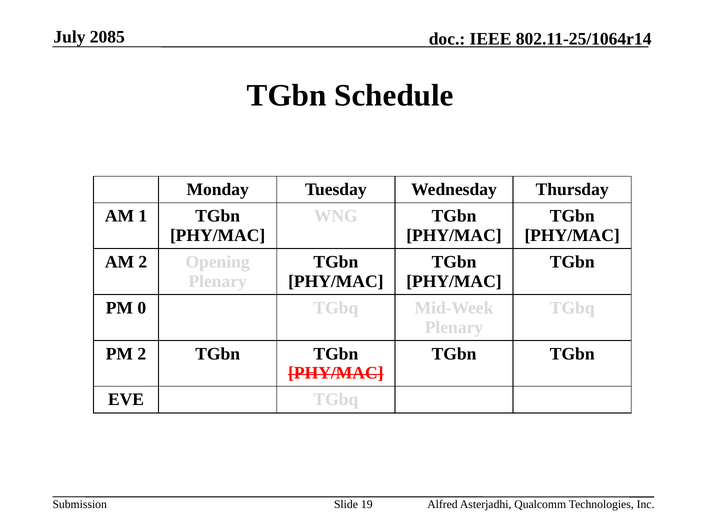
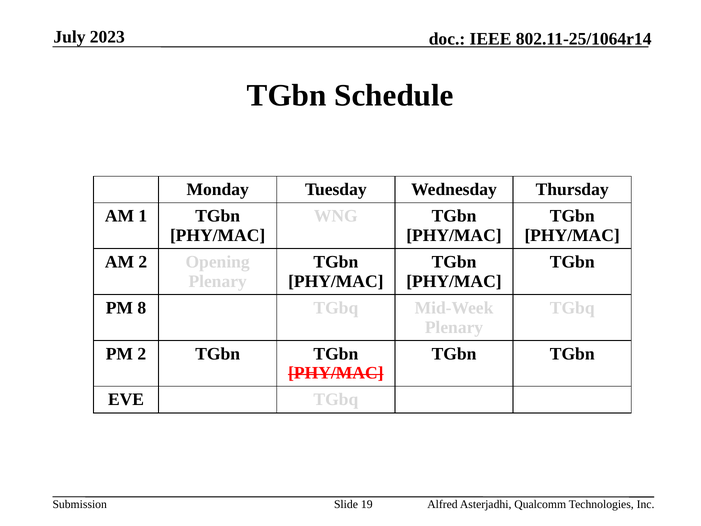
2085: 2085 -> 2023 (107, 37)
0: 0 -> 8 (142, 308)
